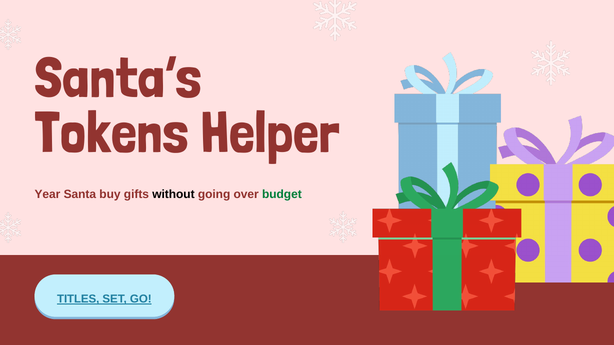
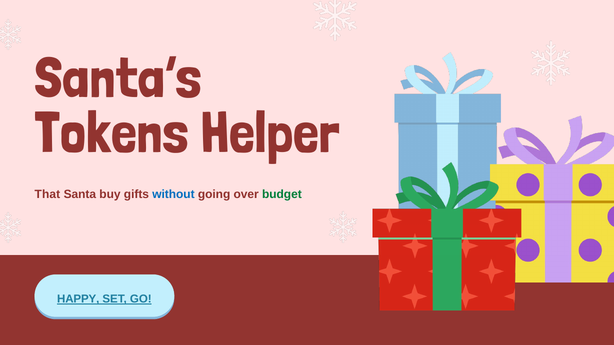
Year: Year -> That (47, 195)
without colour: black -> blue (173, 195)
TITLES: TITLES -> HAPPY (78, 299)
